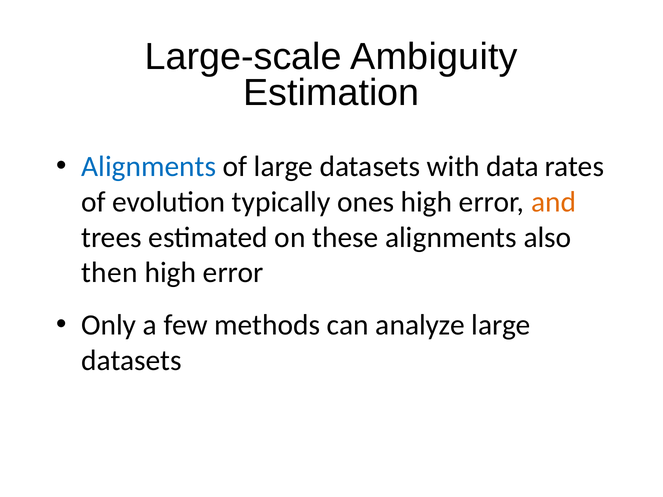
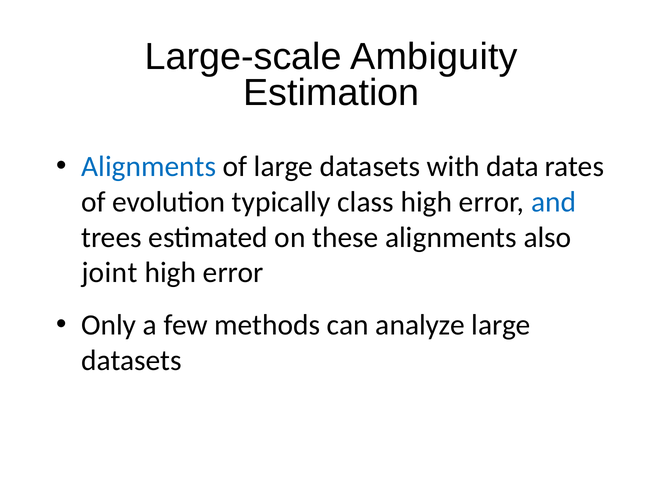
ones: ones -> class (366, 202)
and colour: orange -> blue (554, 202)
then: then -> joint (109, 273)
